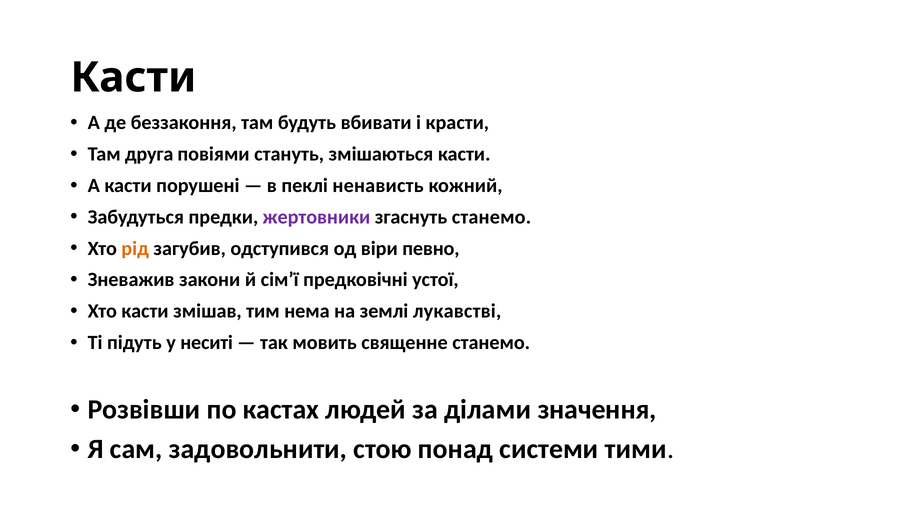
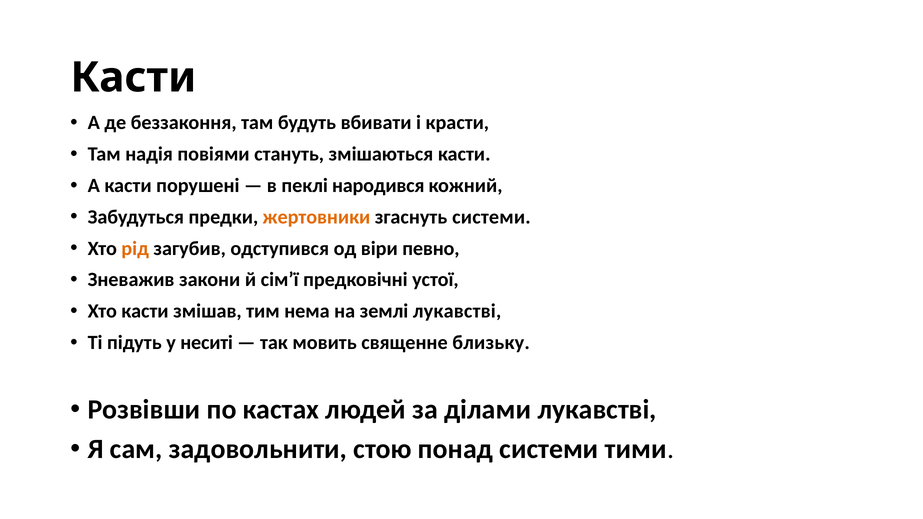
друга: друга -> надія (149, 154)
ненависть: ненависть -> народився (378, 186)
жертовники colour: purple -> orange (317, 217)
згаснуть станемо: станемо -> системи (491, 217)
священне станемо: станемо -> близьку (491, 343)
ділами значення: значення -> лукавстві (597, 410)
